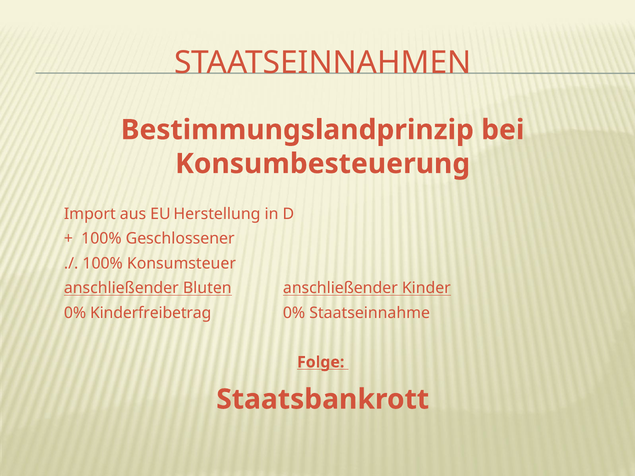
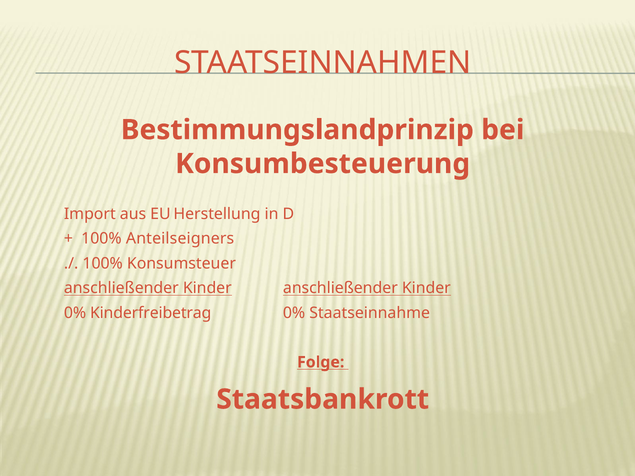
Geschlossener: Geschlossener -> Anteilseigners (180, 239)
Bluten: Bluten -> Kinder (207, 288)
